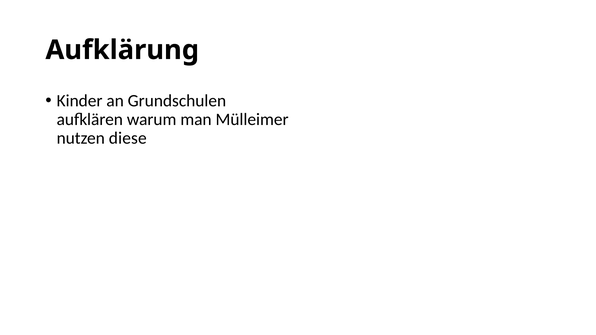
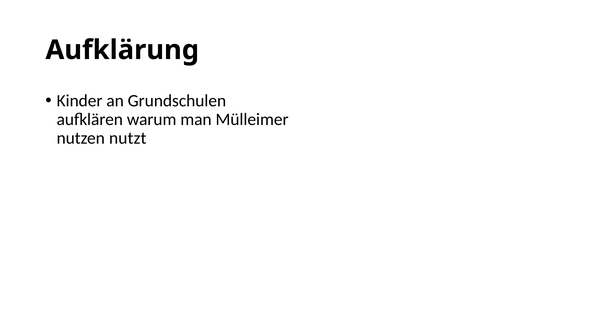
diese: diese -> nutzt (128, 138)
